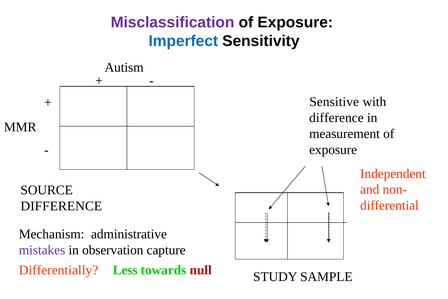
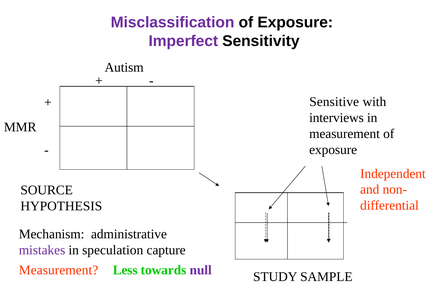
Imperfect colour: blue -> purple (183, 41)
difference: difference -> interviews (337, 118)
DIFFERENCE: DIFFERENCE -> HYPOTHESIS (61, 206)
observation: observation -> speculation (113, 250)
Differentially: Differentially -> Measurement (59, 270)
null colour: red -> purple (201, 270)
